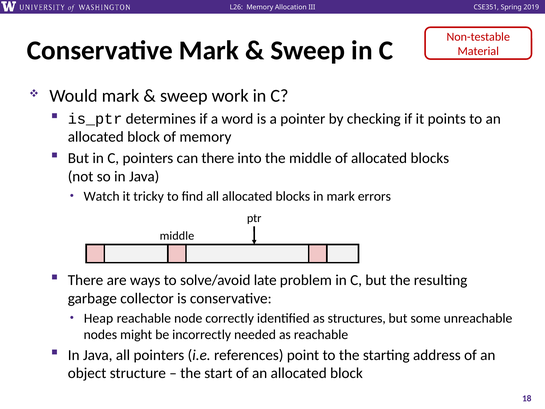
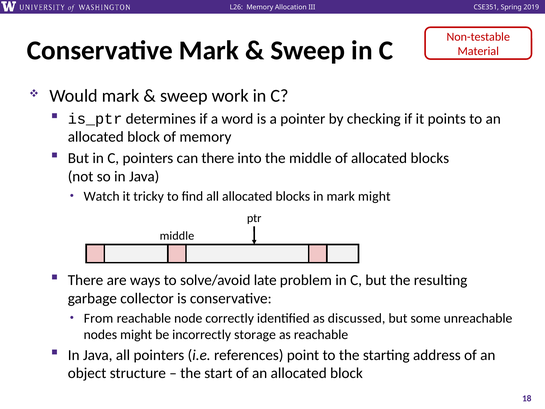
mark errors: errors -> might (374, 196)
Heap: Heap -> From (99, 318)
structures: structures -> discussed (357, 318)
needed: needed -> storage (255, 335)
